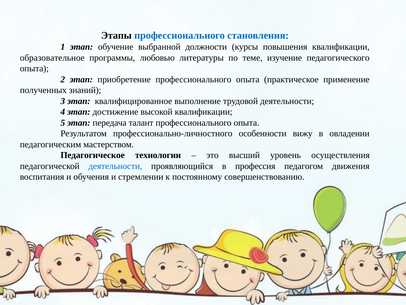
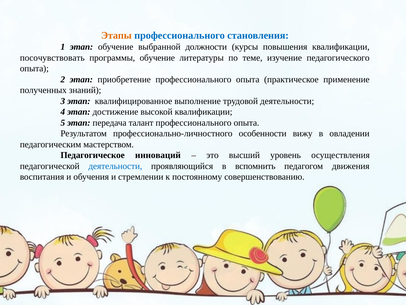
Этапы colour: black -> orange (116, 35)
образовательное: образовательное -> посочувствовать (52, 58)
программы любовью: любовью -> обучение (157, 58)
технологии: технологии -> инноваций (158, 155)
профессия: профессия -> вспомнить (255, 166)
